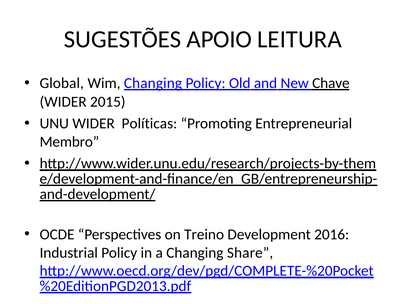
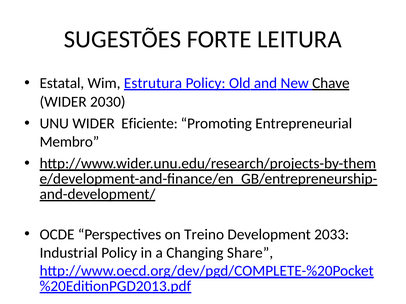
APOIO: APOIO -> FORTE (219, 39)
Global: Global -> Estatal (62, 83)
Wim Changing: Changing -> Estrutura (153, 83)
2015: 2015 -> 2030 (108, 102)
Políticas: Políticas -> Eficiente (150, 124)
2016: 2016 -> 2033 (332, 235)
